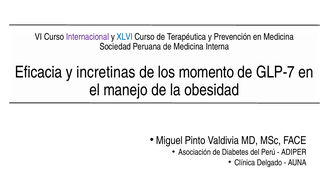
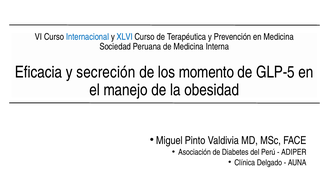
Internacional colour: purple -> blue (88, 37)
incretinas: incretinas -> secreción (106, 72)
GLP-7: GLP-7 -> GLP-5 (275, 72)
